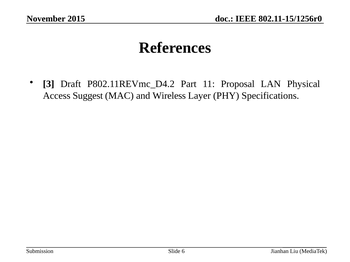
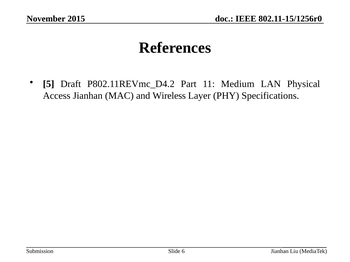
3: 3 -> 5 (49, 84)
Proposal: Proposal -> Medium (238, 84)
Access Suggest: Suggest -> Jianhan (88, 96)
